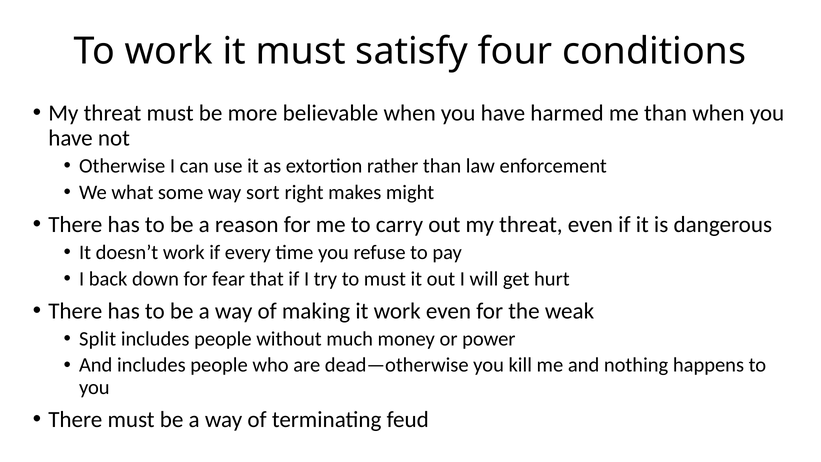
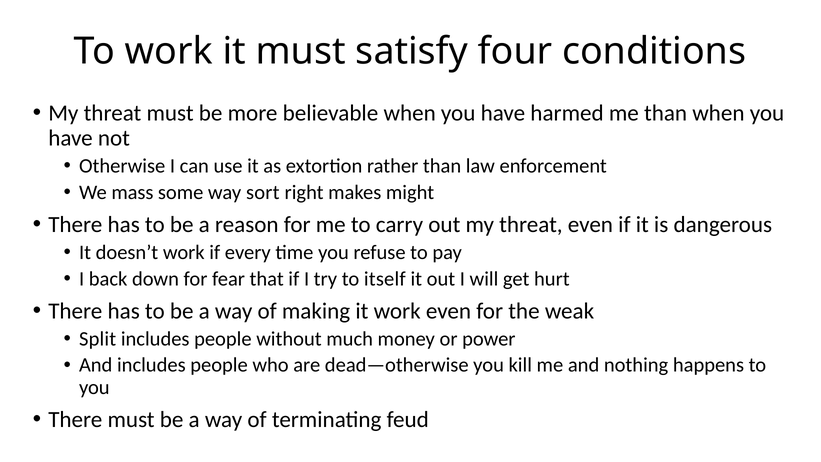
what: what -> mass (132, 192)
to must: must -> itself (385, 279)
